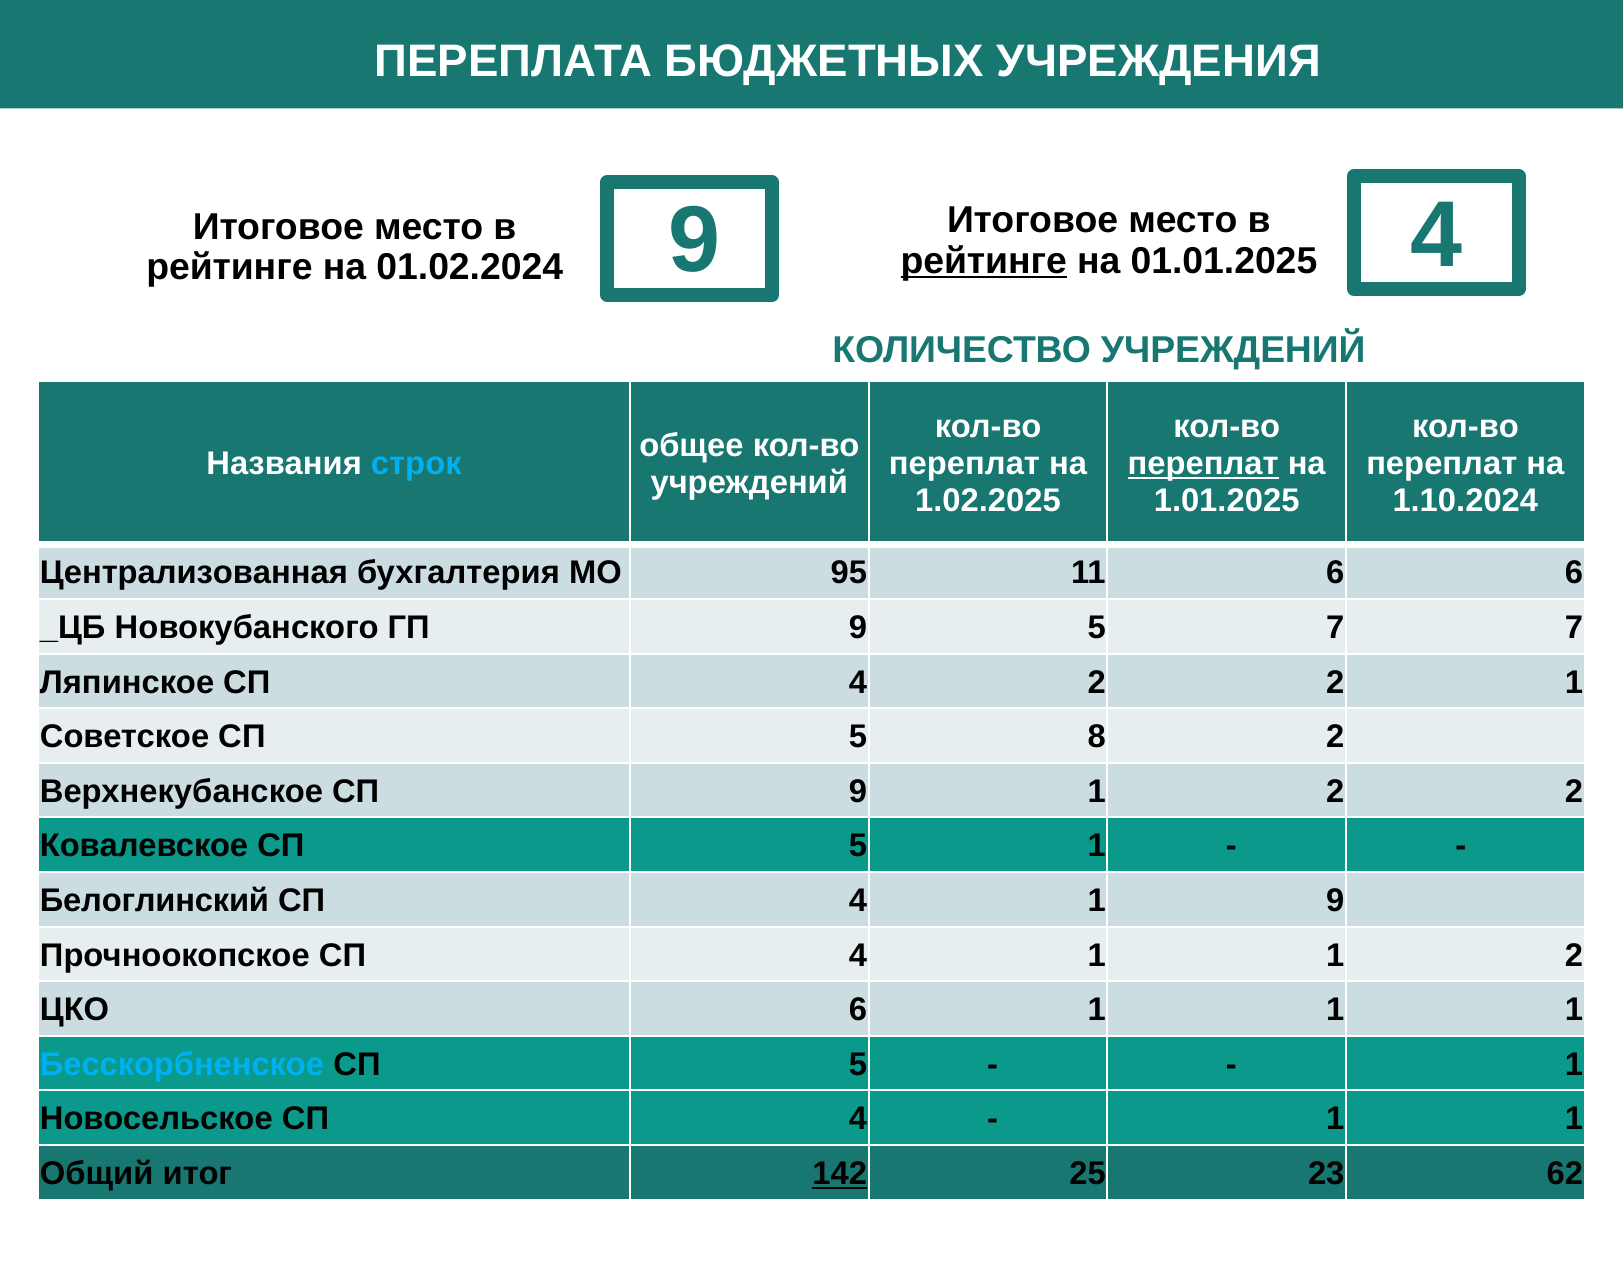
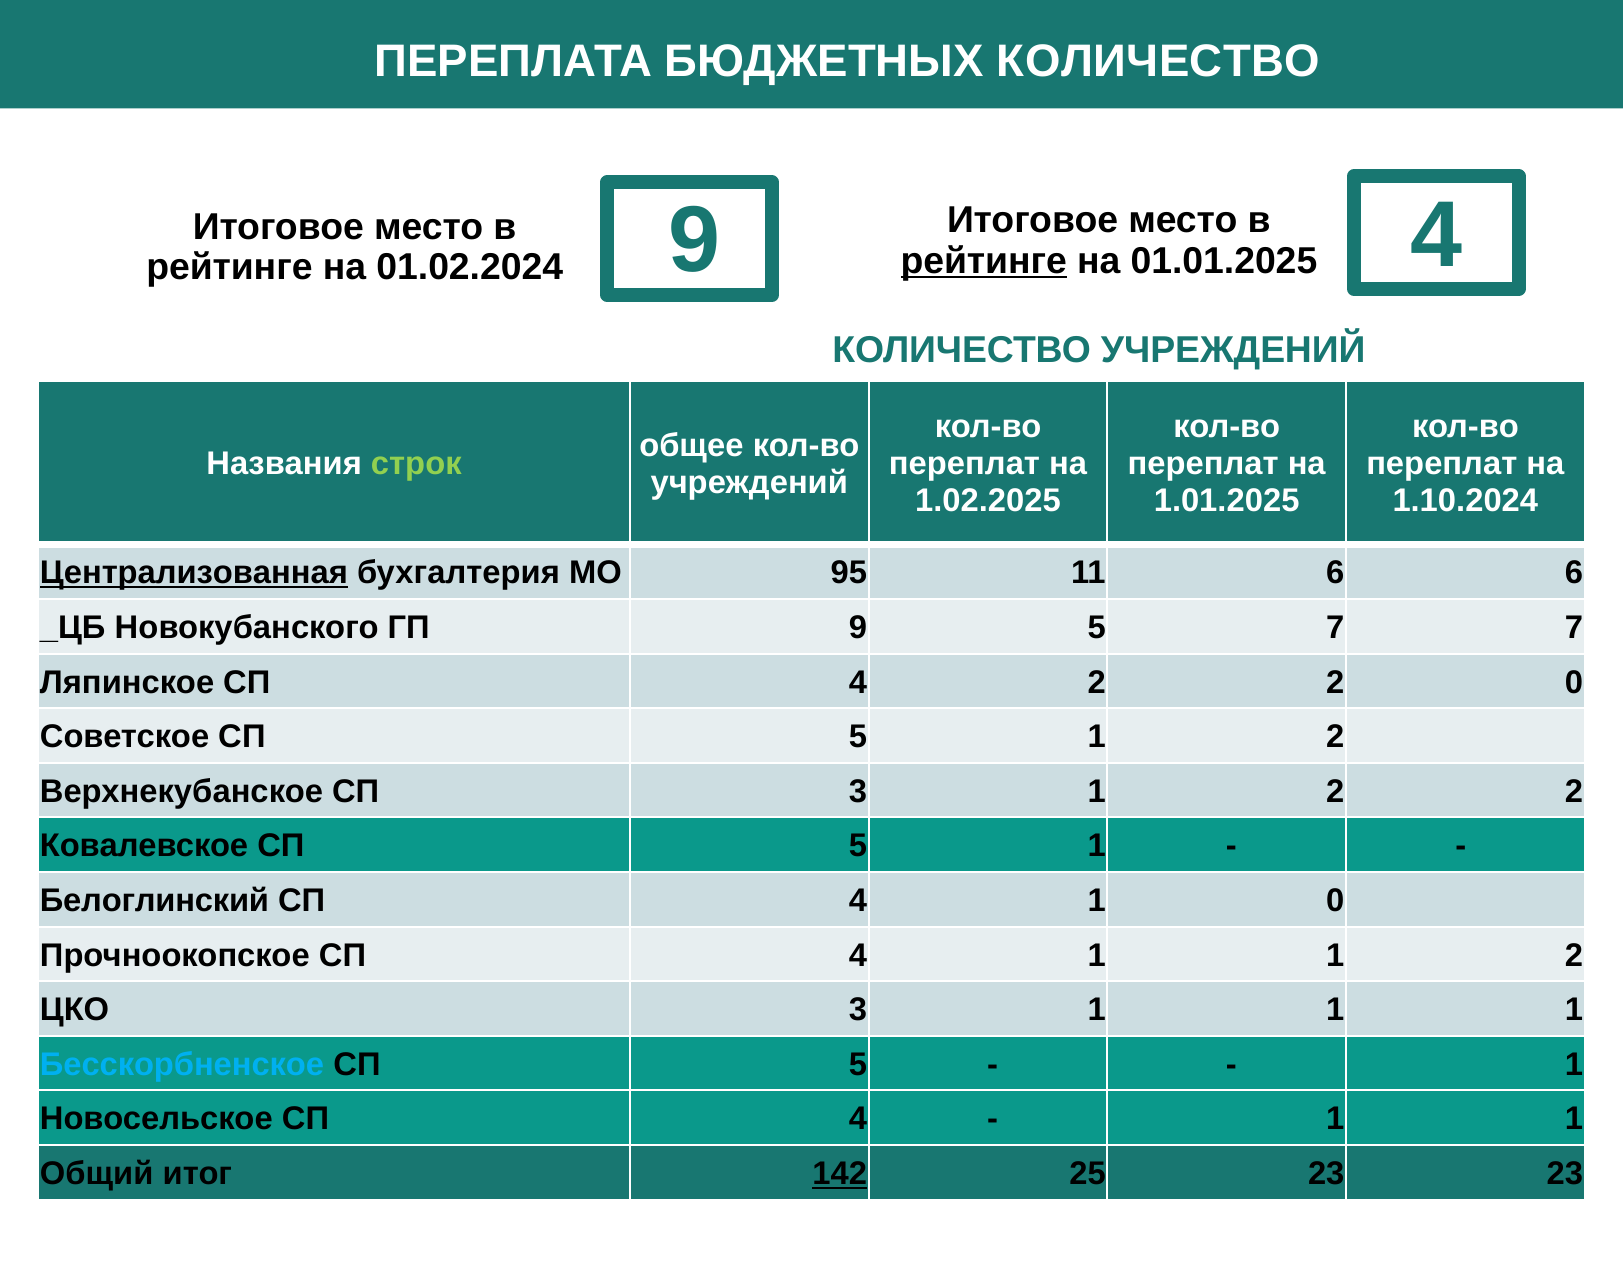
БЮДЖЕТНЫХ УЧРЕЖДЕНИЯ: УЧРЕЖДЕНИЯ -> КОЛИЧЕСТВО (1159, 62)
строк colour: light blue -> light green (416, 464)
переплат underline: present -> none (1203, 464)
Централизованная underline: none -> present (194, 573)
2 1: 1 -> 0 (1574, 682)
Советское СП 5 8: 8 -> 1 (1097, 737)
СП 9: 9 -> 3 (858, 791)
1 9: 9 -> 0 (1335, 901)
ЦКО 6: 6 -> 3 (858, 1010)
23 62: 62 -> 23 (1565, 1174)
